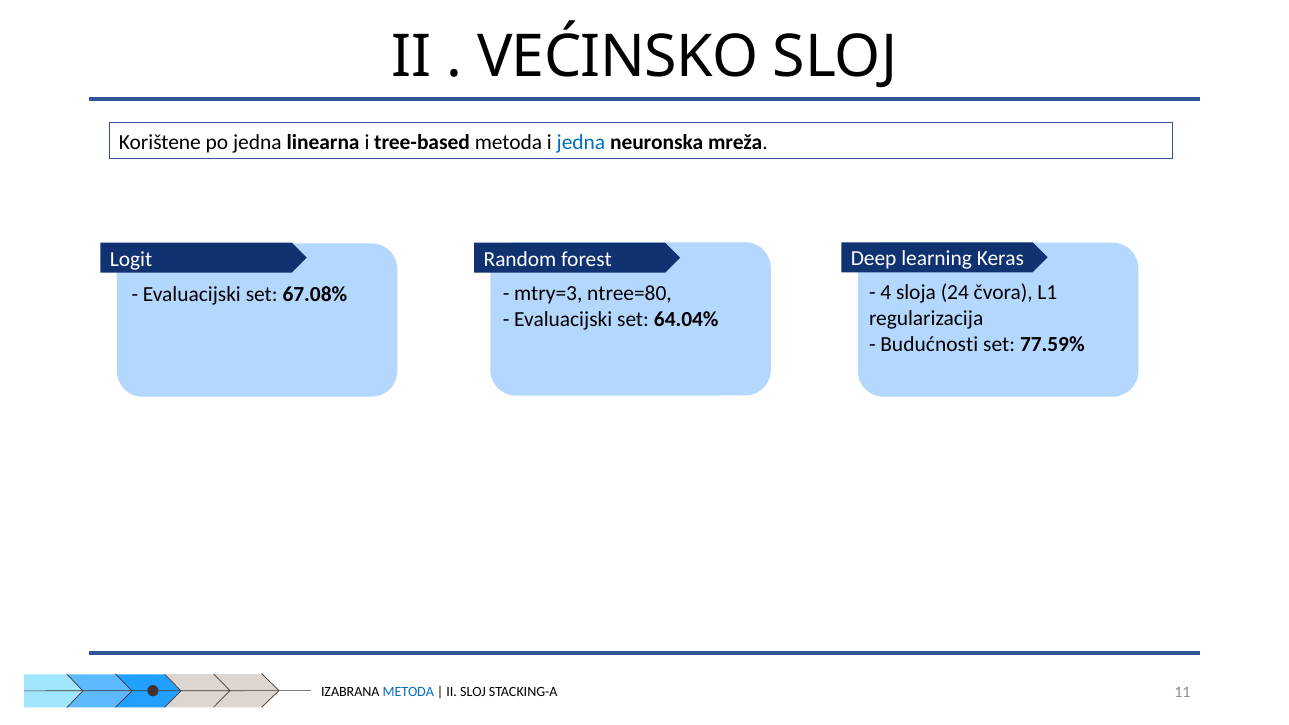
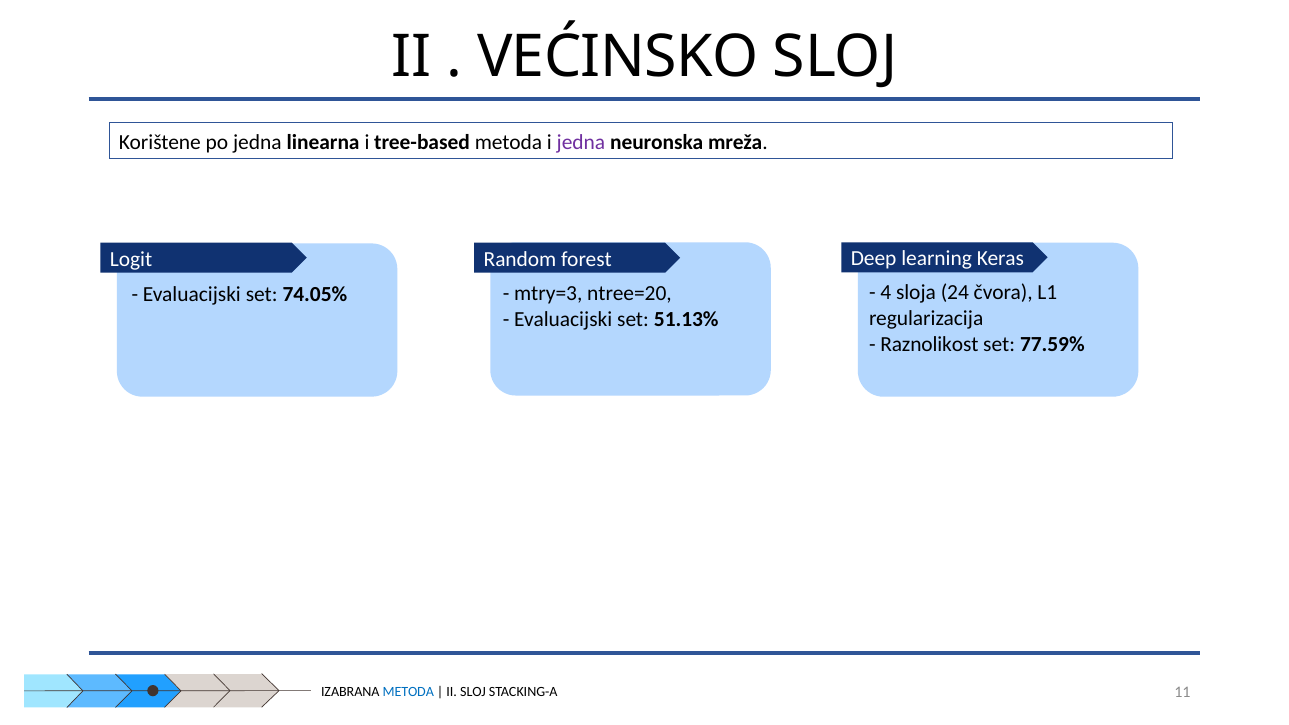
jedna colour: blue -> purple (581, 142)
67.08%: 67.08% -> 74.05% (315, 294)
ntree=80: ntree=80 -> ntree=20 (629, 294)
64.04%: 64.04% -> 51.13% (686, 320)
Budućnosti: Budućnosti -> Raznolikost (929, 344)
